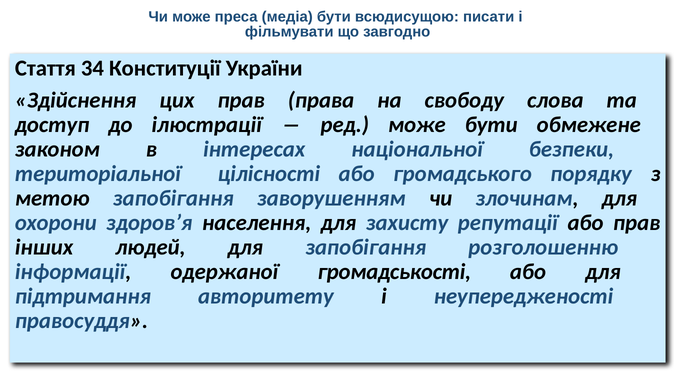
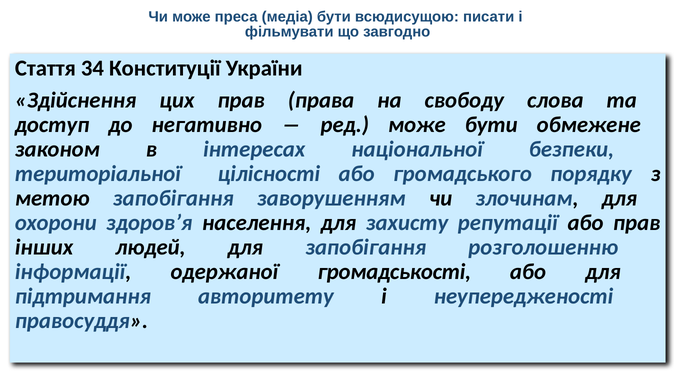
ілюстрації: ілюстрації -> негативно (207, 125)
